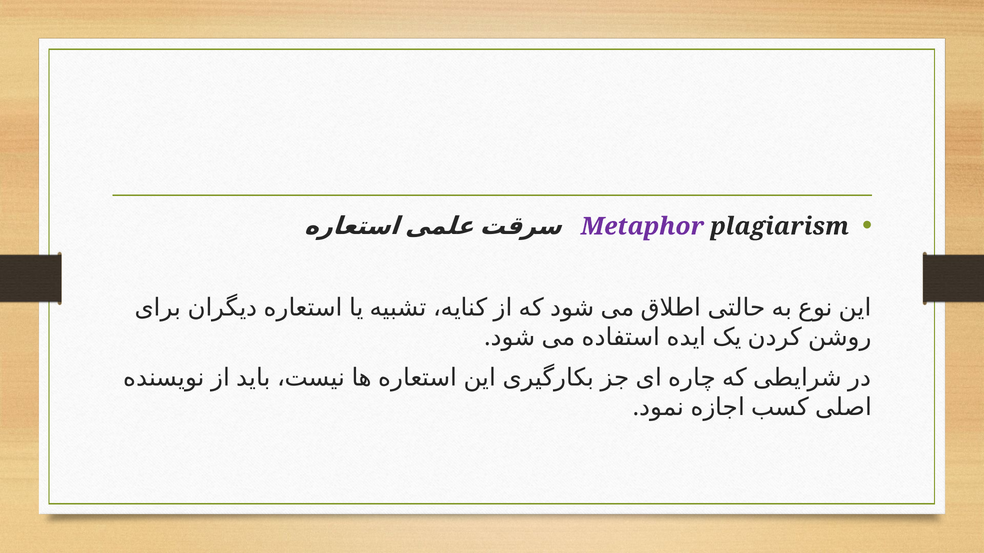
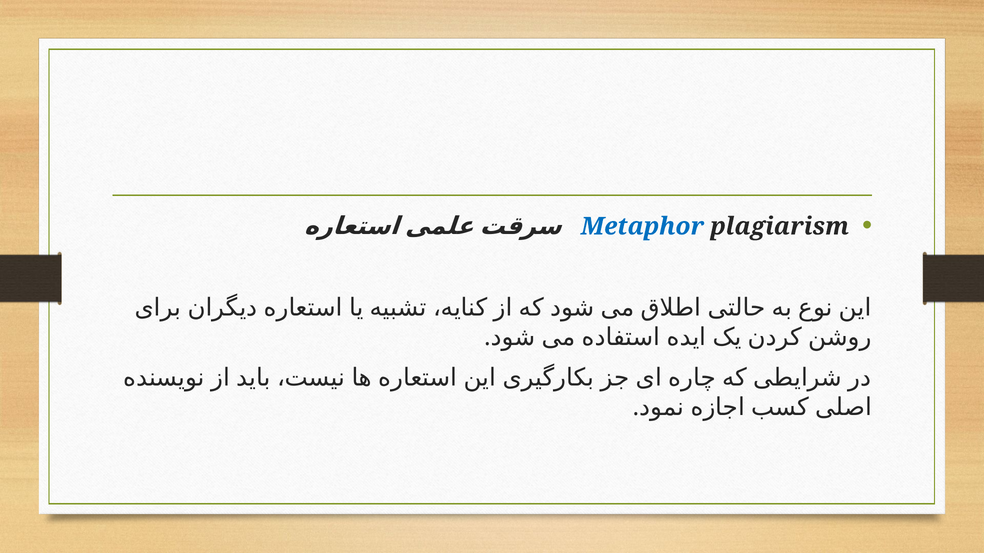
Metaphor colour: purple -> blue (642, 227)
